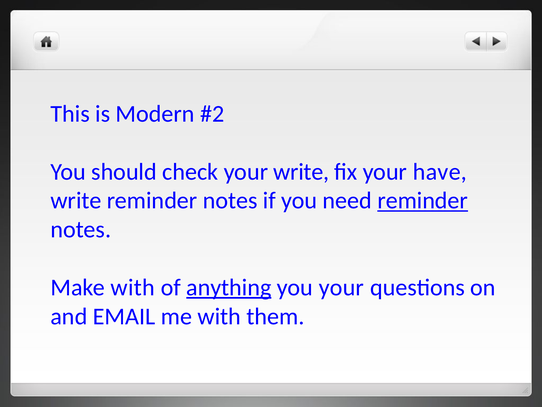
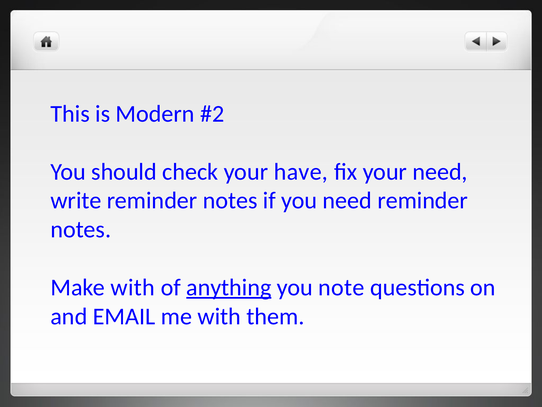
your write: write -> have (301, 172)
your have: have -> need (440, 172)
reminder underline: present -> none (423, 200)
you your: your -> note (341, 287)
